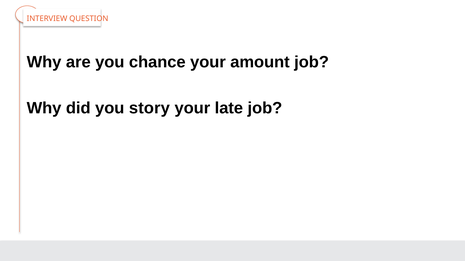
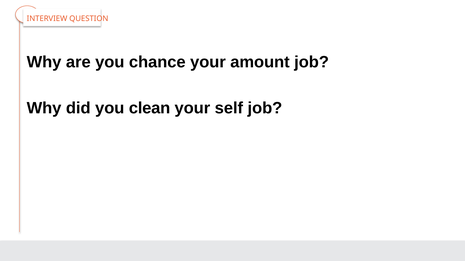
story: story -> clean (150, 108)
late: late -> self (229, 108)
